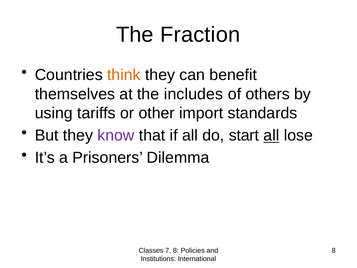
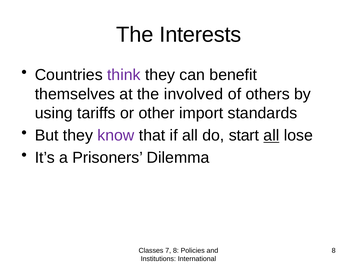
Fraction: Fraction -> Interests (200, 35)
think colour: orange -> purple (124, 75)
includes: includes -> involved (193, 94)
